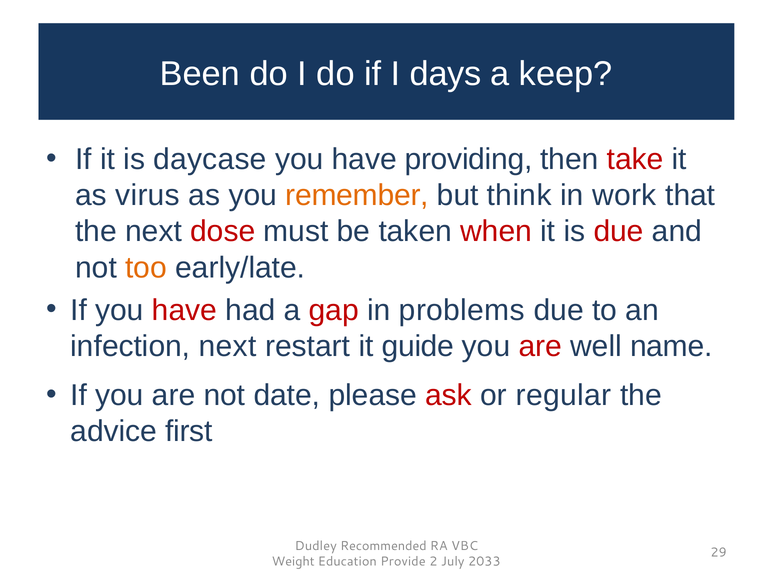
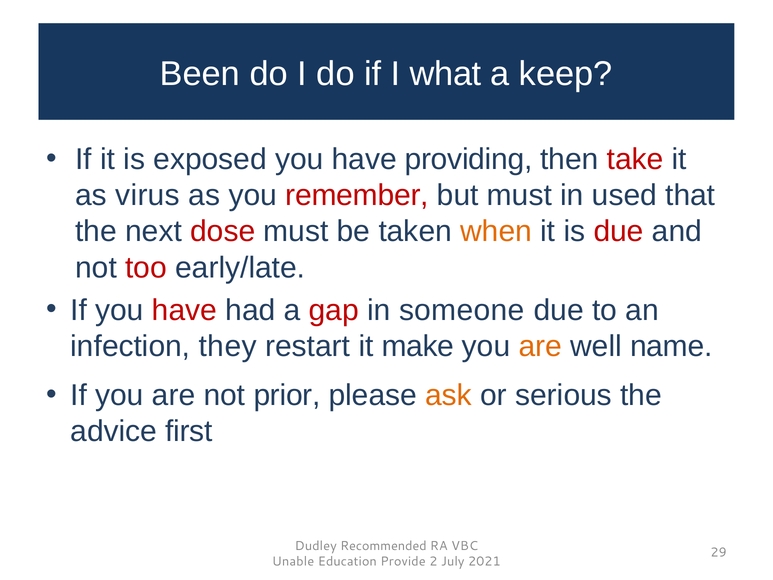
days: days -> what (446, 74)
daycase: daycase -> exposed (210, 159)
remember colour: orange -> red (357, 195)
but think: think -> must (519, 195)
work: work -> used (624, 195)
when colour: red -> orange (496, 231)
too colour: orange -> red (146, 268)
problems: problems -> someone (462, 310)
infection next: next -> they (228, 346)
guide: guide -> make (418, 346)
are colour: red -> orange (540, 346)
date: date -> prior (287, 395)
ask colour: red -> orange (449, 395)
regular: regular -> serious (564, 395)
Weight: Weight -> Unable (293, 561)
2033: 2033 -> 2021 (484, 561)
